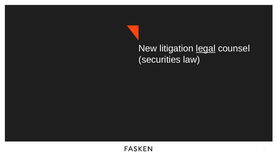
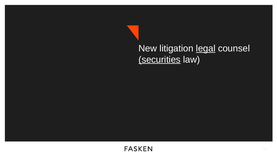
securities underline: none -> present (160, 60)
